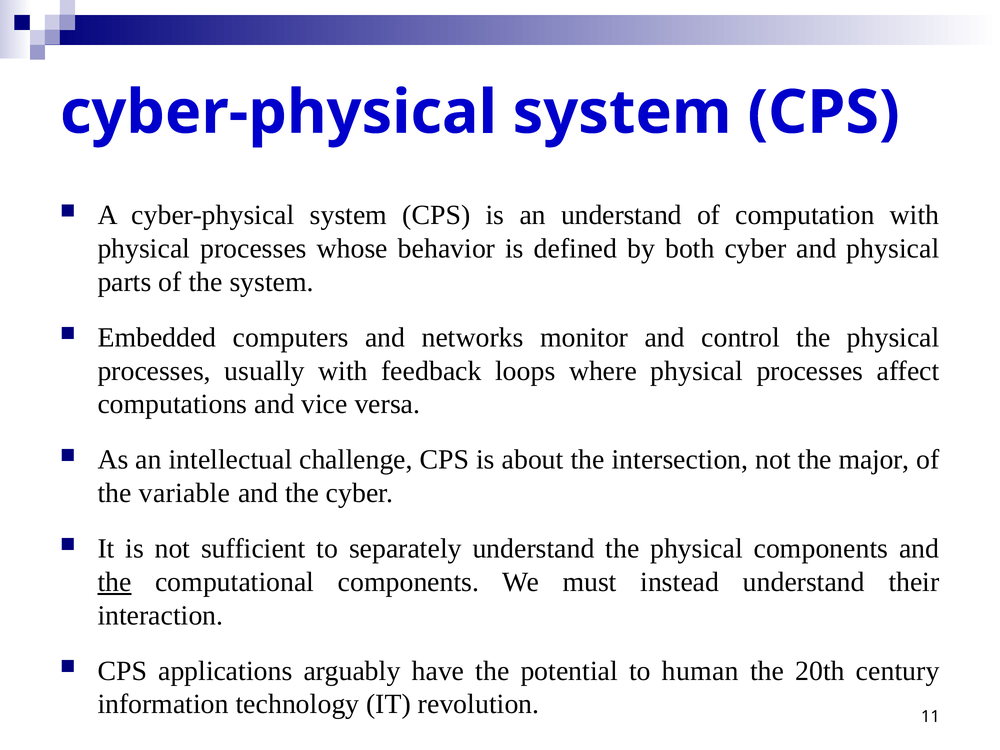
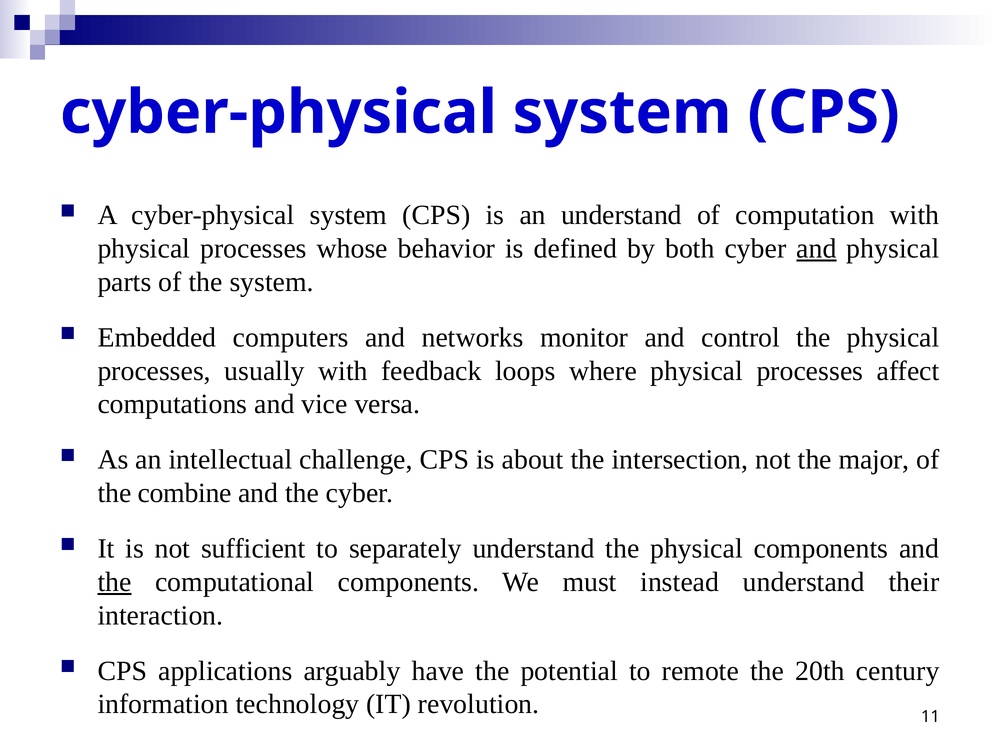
and underline: none -> present (816, 249)
variable: variable -> combine (185, 493)
human: human -> remote (700, 671)
